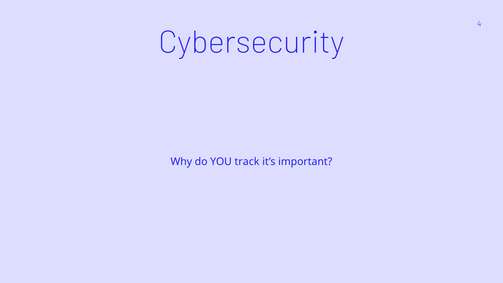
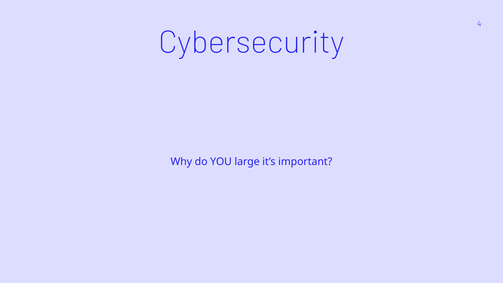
track: track -> large (247, 162)
